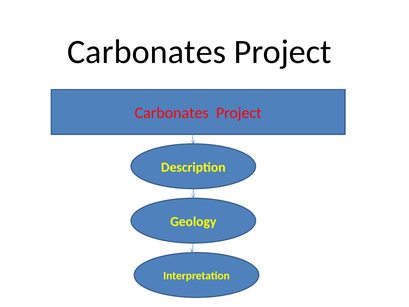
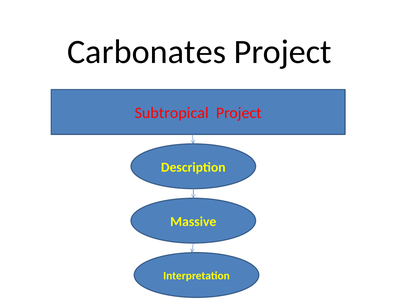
Carbonates: Carbonates -> Subtropical (172, 113)
Geology: Geology -> Massive (193, 221)
